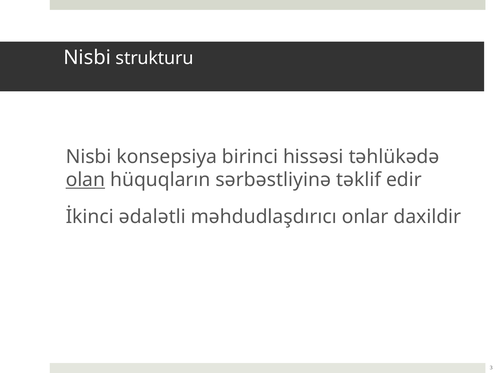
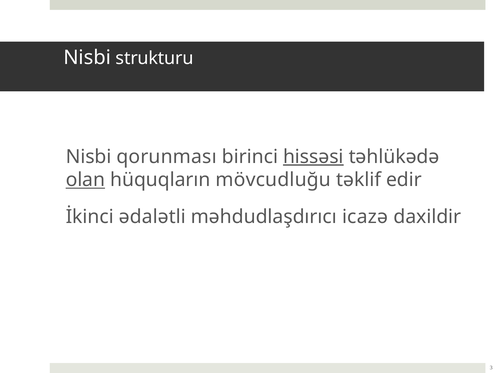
konsepsiya: konsepsiya -> qorunması (167, 157)
hissəsi underline: none -> present (313, 157)
sərbəstliyinə: sərbəstliyinə -> mövcudluğu (273, 180)
onlar: onlar -> icazə (365, 217)
